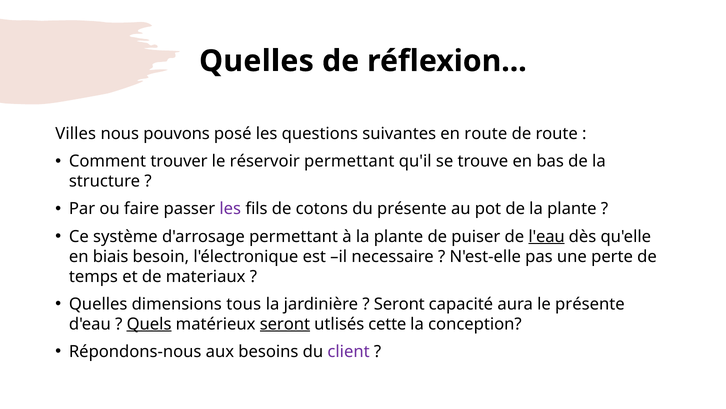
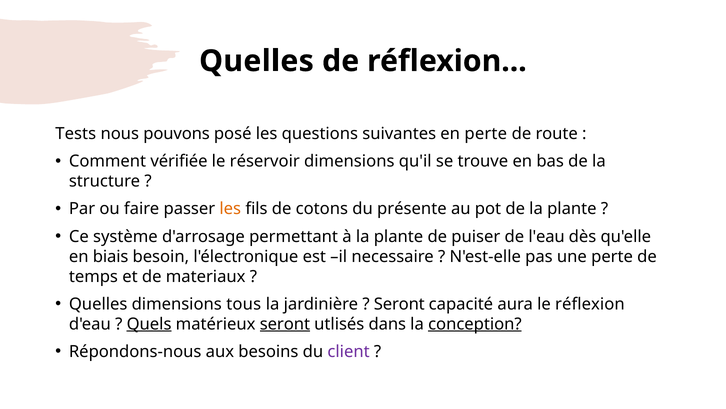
Villes: Villes -> Tests (76, 134)
en route: route -> perte (486, 134)
trouver: trouver -> vérifiée (179, 161)
réservoir permettant: permettant -> dimensions (349, 161)
les colour: purple -> orange (230, 209)
l'eau underline: present -> none (547, 236)
le présente: présente -> réflexion (590, 304)
cette: cette -> dans (387, 324)
conception underline: none -> present (475, 324)
